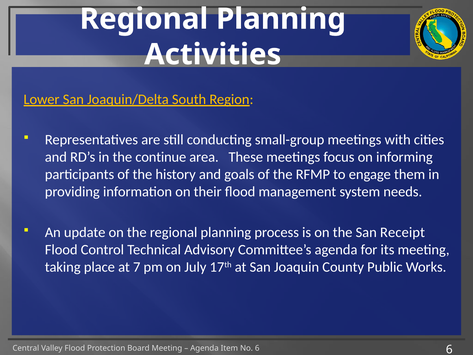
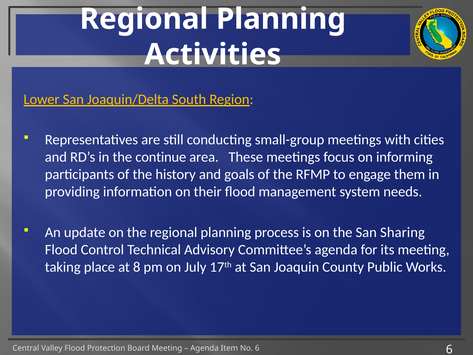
Receipt: Receipt -> Sharing (403, 232)
7: 7 -> 8 (137, 267)
